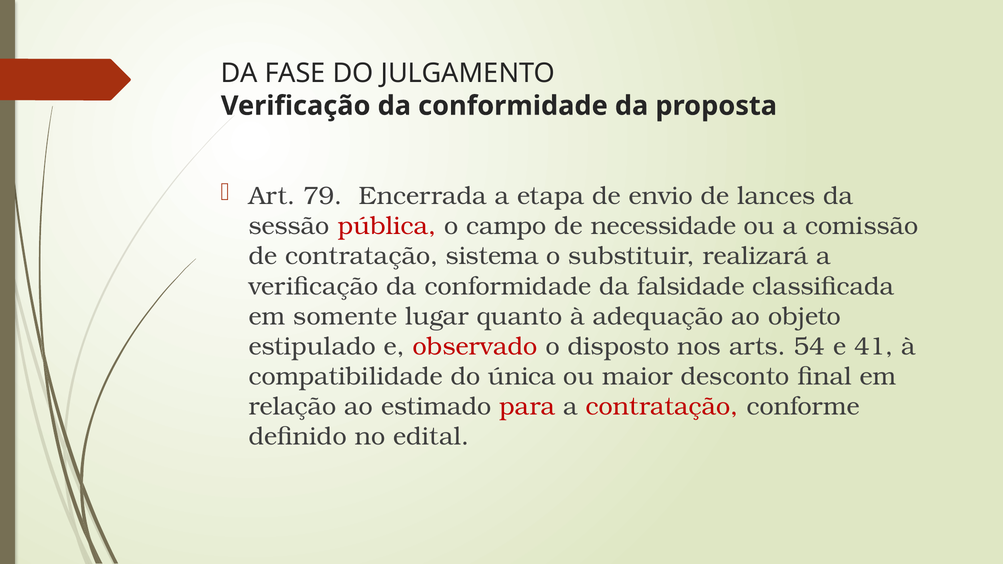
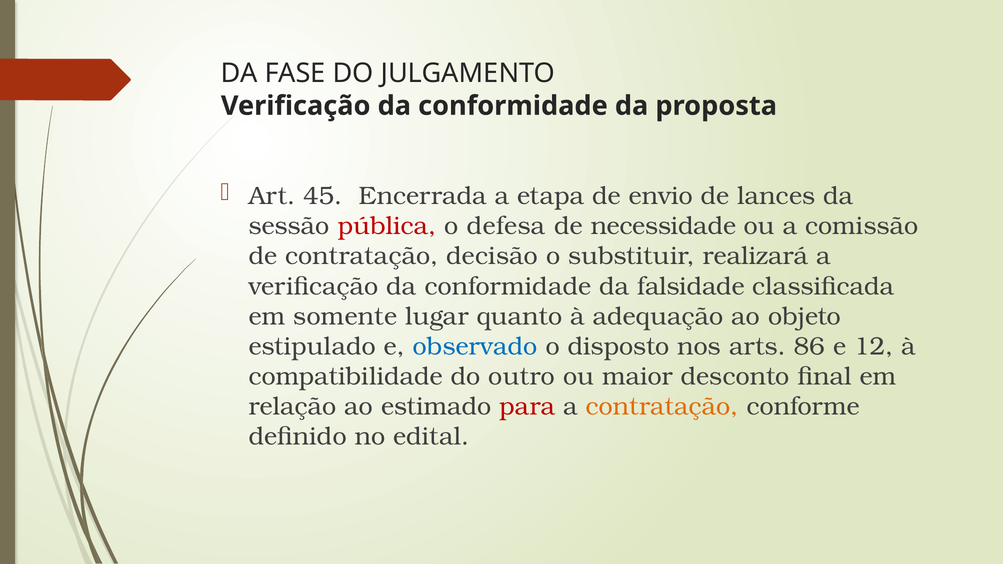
79: 79 -> 45 (323, 196)
campo: campo -> defesa (506, 226)
sistema: sistema -> decisão (492, 256)
observado colour: red -> blue (475, 347)
54: 54 -> 86 (809, 347)
41: 41 -> 12 (874, 347)
única: única -> outro (522, 377)
contratação colour: red -> orange (662, 407)
